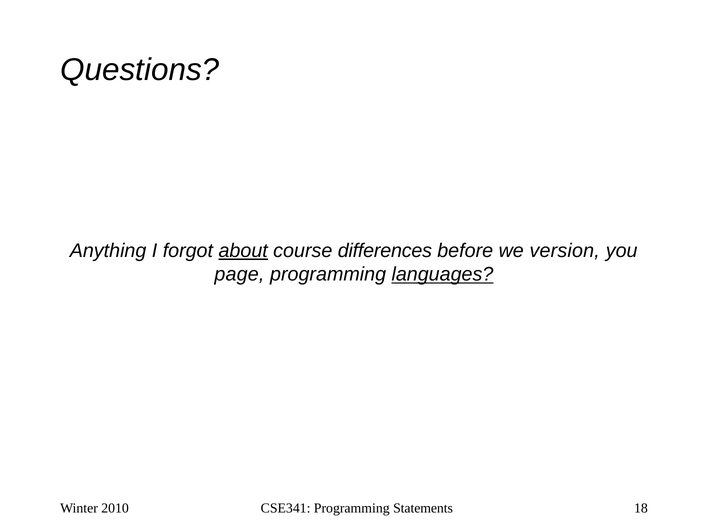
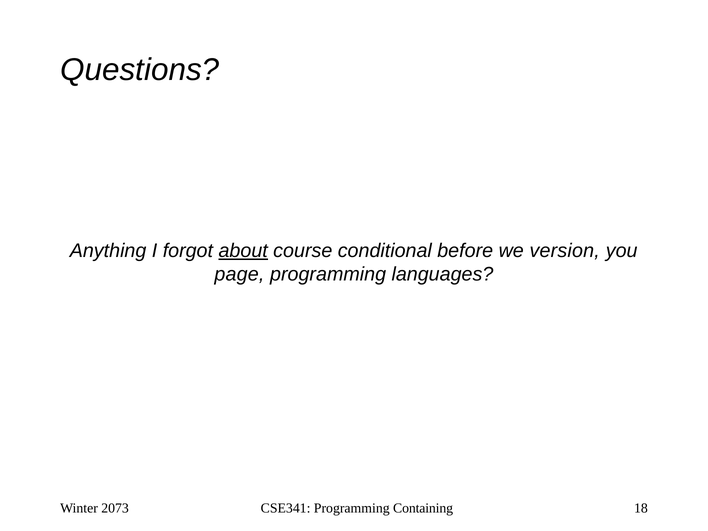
differences: differences -> conditional (385, 251)
languages underline: present -> none (442, 274)
2010: 2010 -> 2073 (115, 508)
Statements: Statements -> Containing (423, 508)
